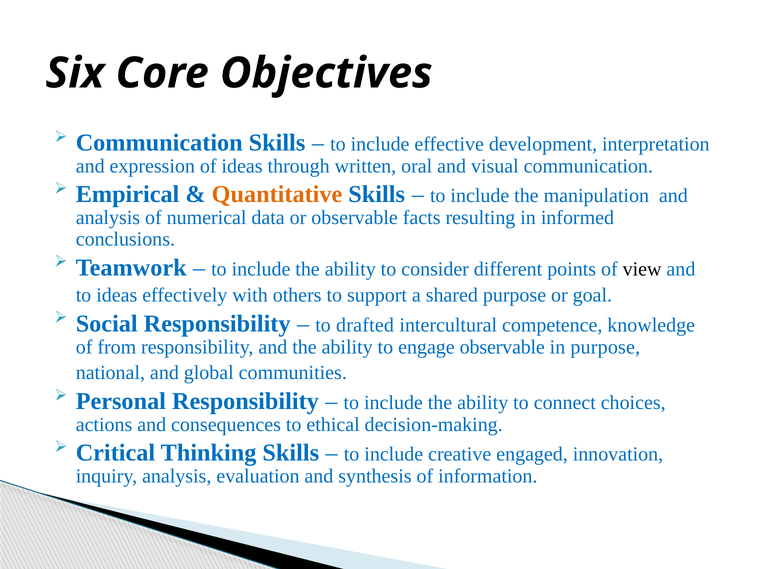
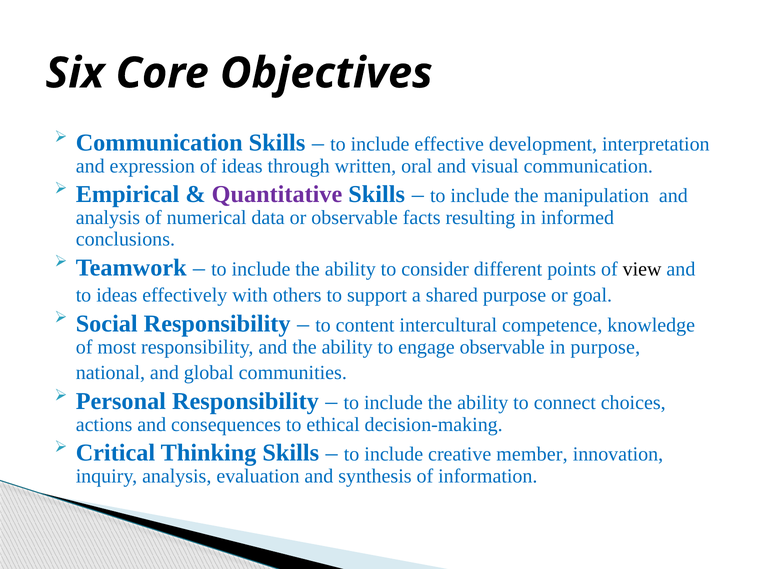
Quantitative colour: orange -> purple (277, 195)
drafted: drafted -> content (365, 325)
from: from -> most (117, 347)
engaged: engaged -> member (532, 455)
